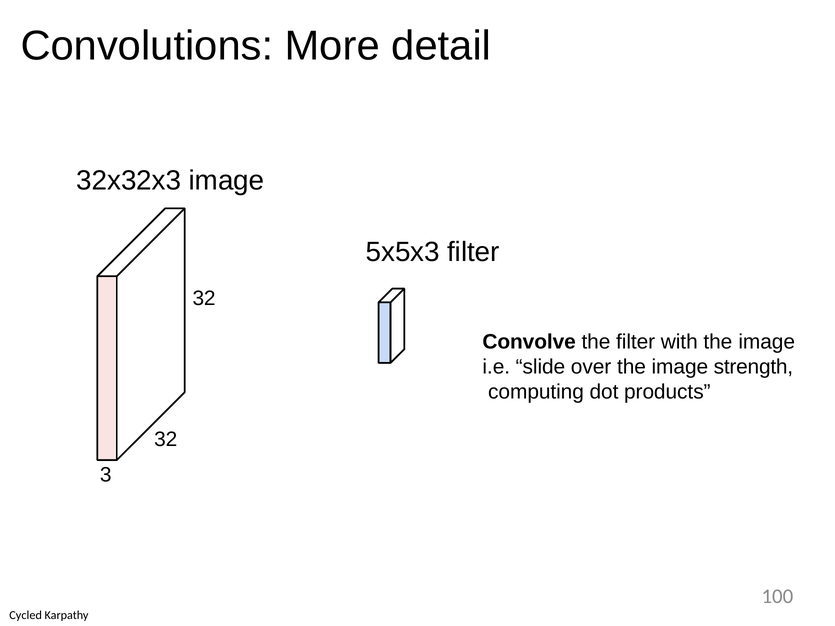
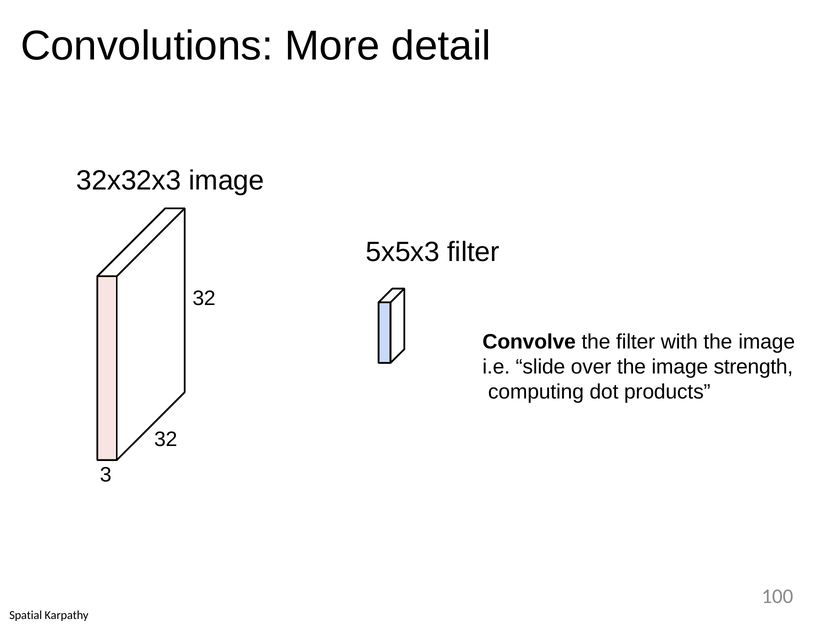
Cycled: Cycled -> Spatial (26, 615)
